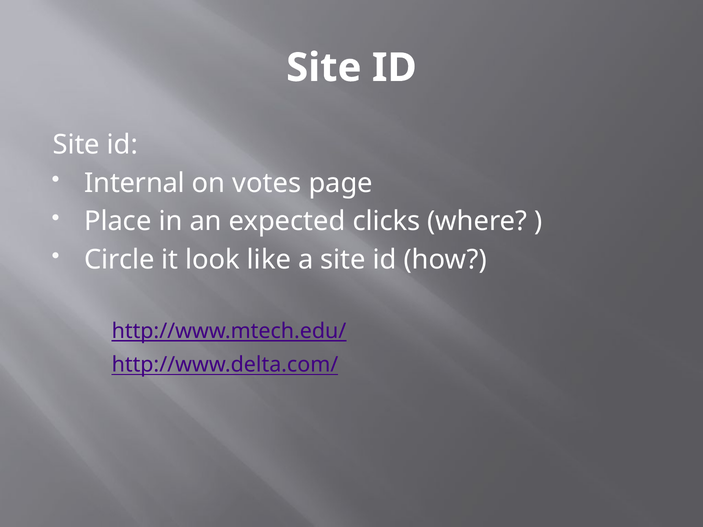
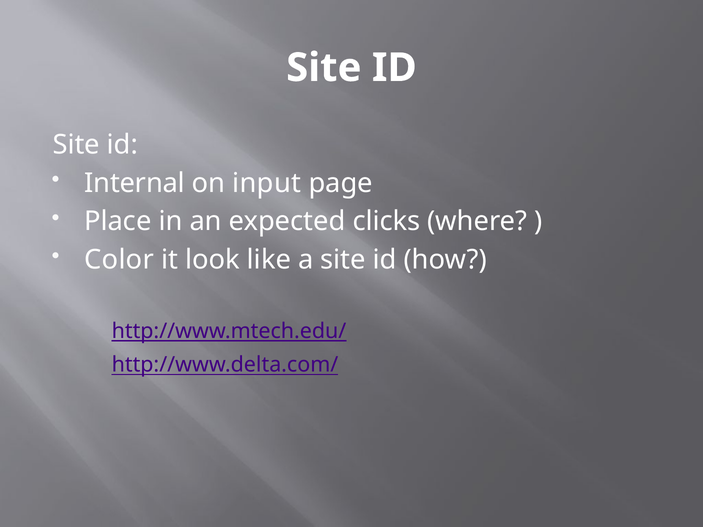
votes: votes -> input (267, 183)
Circle: Circle -> Color (119, 260)
